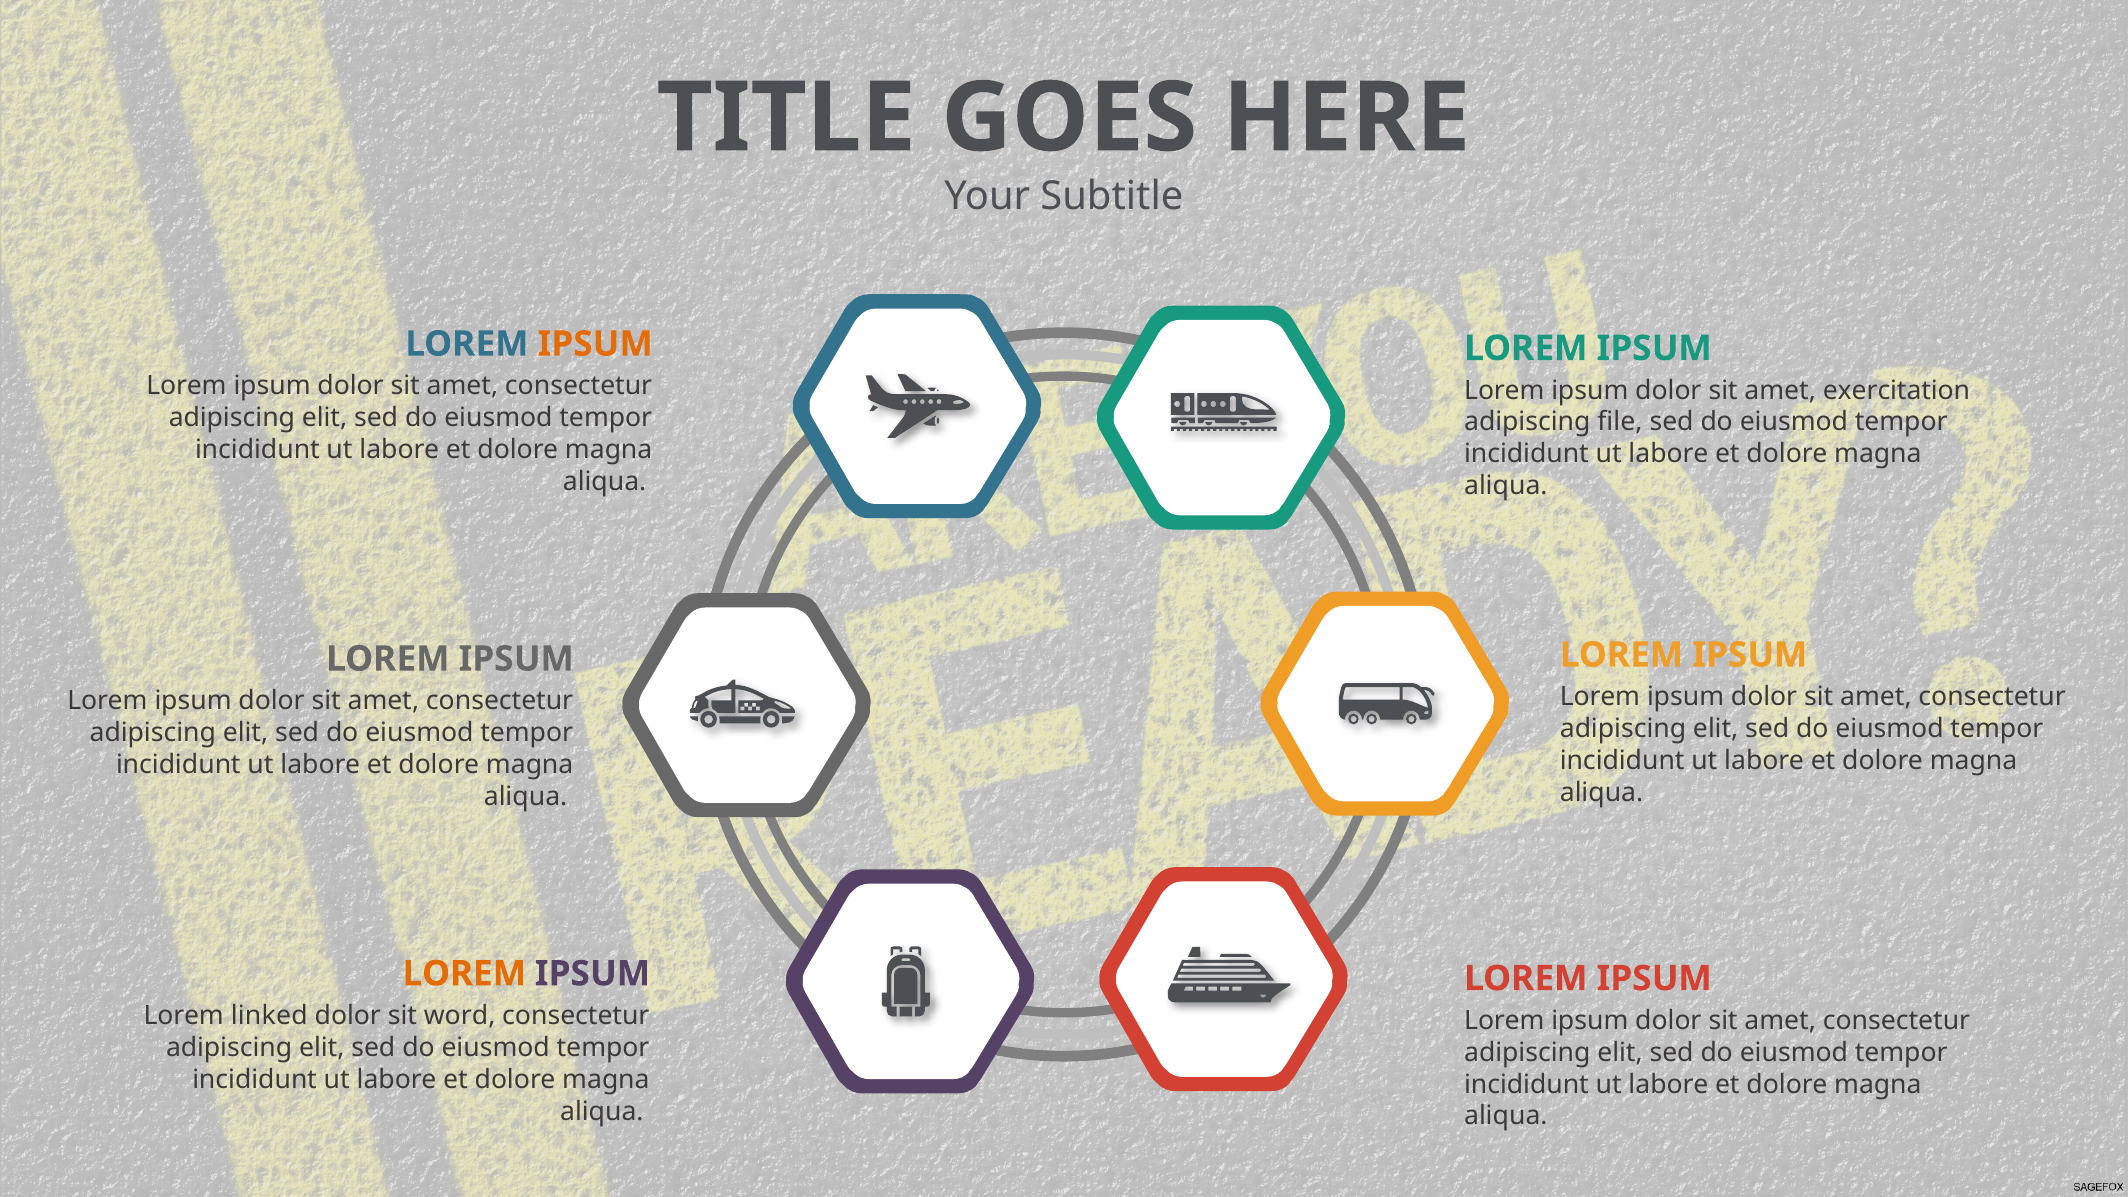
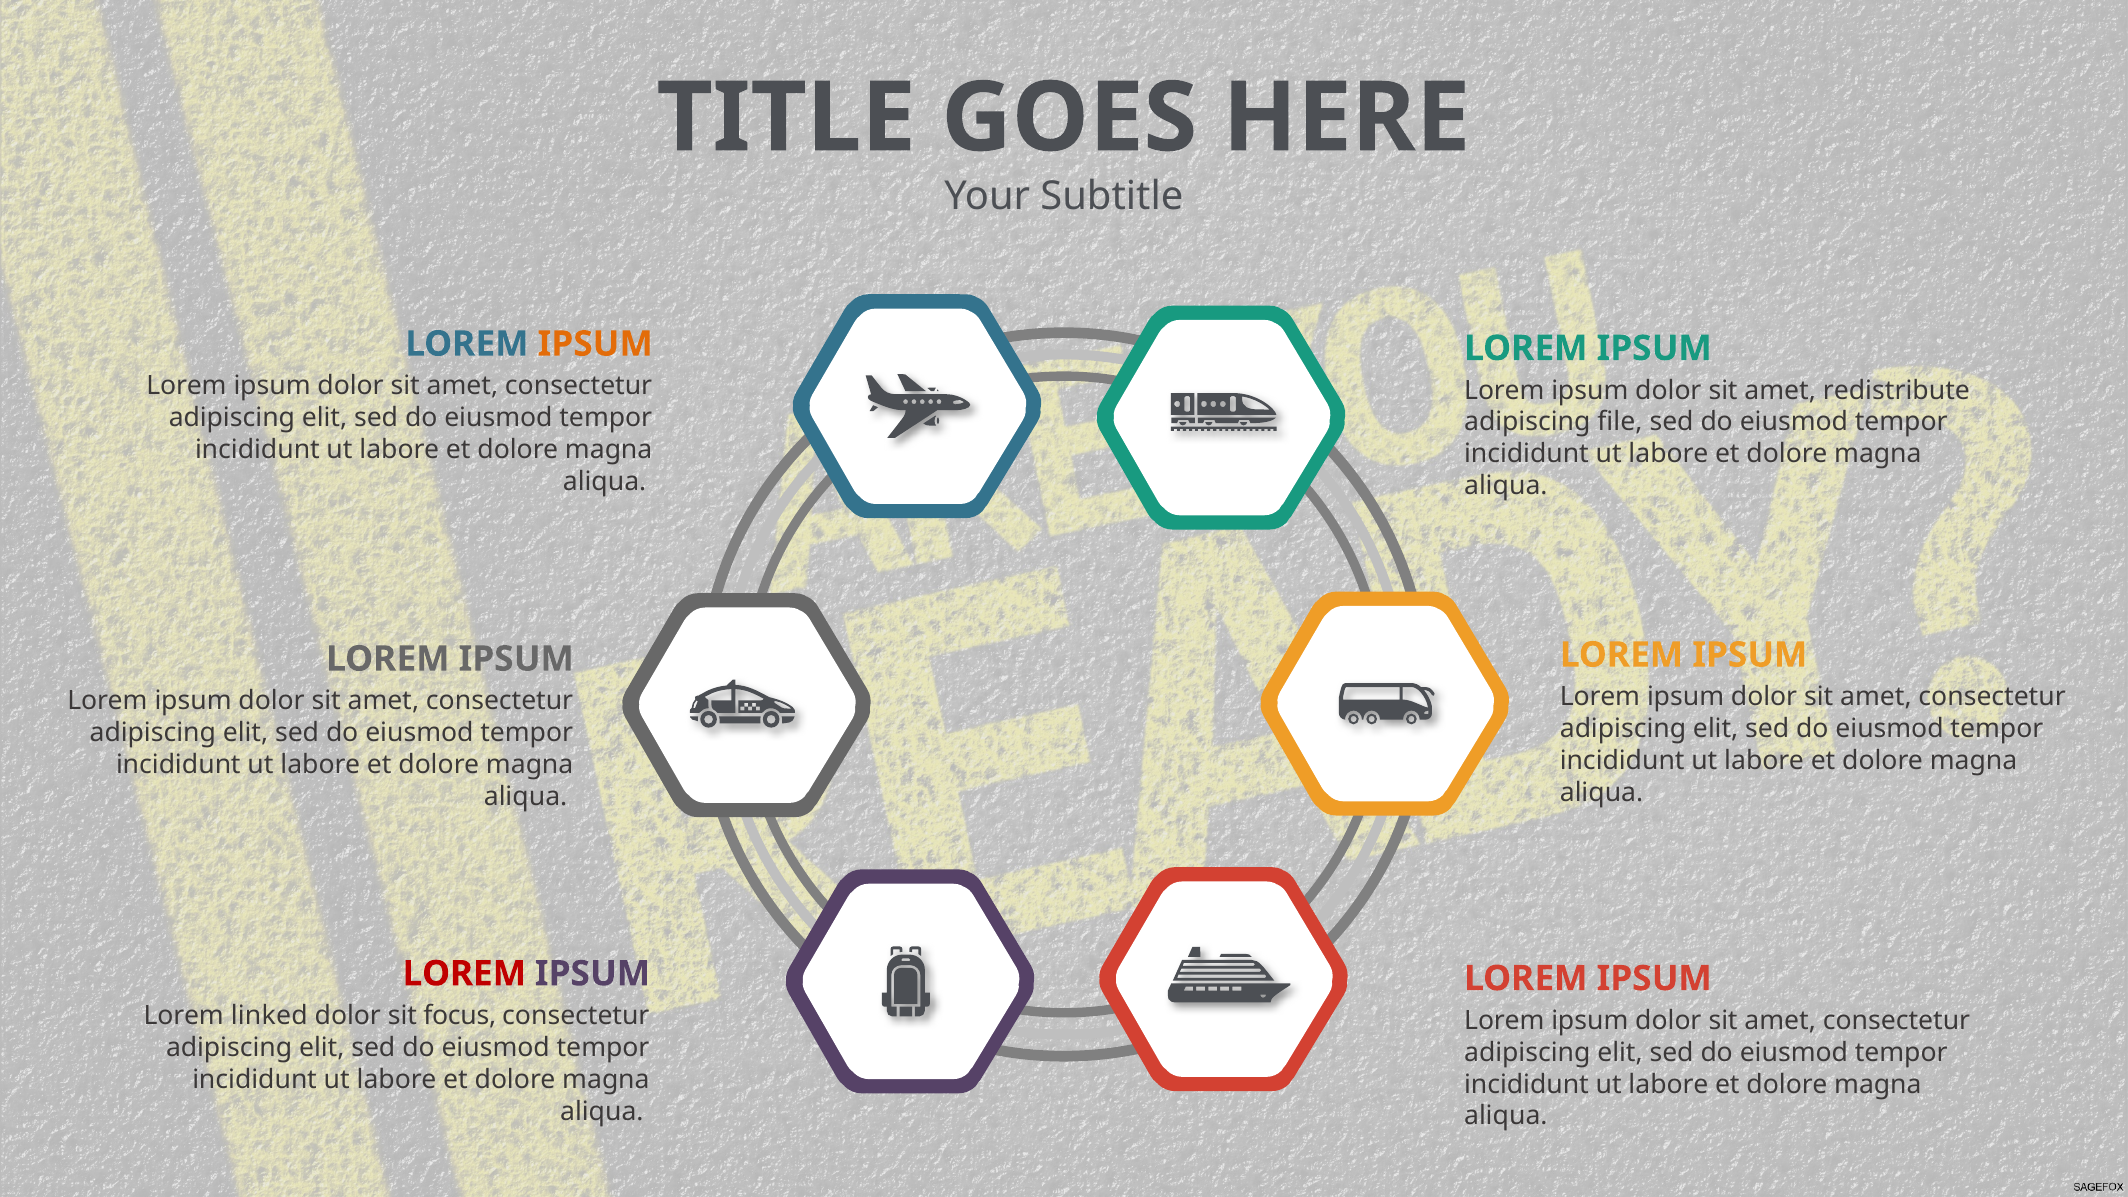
exercitation: exercitation -> redistribute (1896, 390)
LOREM colour: orange -> red (464, 974)
word: word -> focus (460, 1016)
